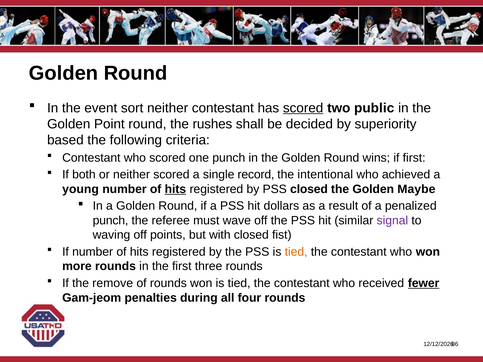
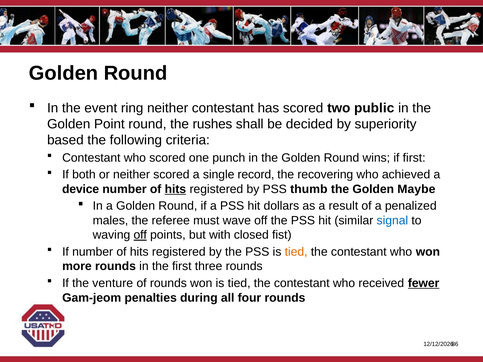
sort: sort -> ring (132, 108)
scored underline: present -> none (303, 108)
intentional: intentional -> recovering (325, 175)
young: young -> device (81, 189)
PSS closed: closed -> thumb (309, 189)
punch: punch -> males (110, 221)
signal colour: purple -> blue (392, 221)
off underline: none -> present (140, 235)
remove: remove -> venture (113, 283)
